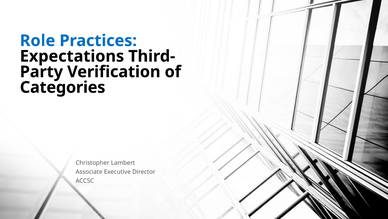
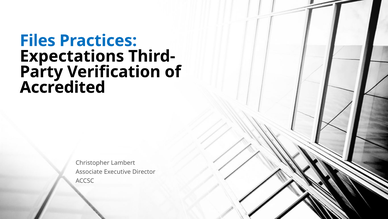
Role: Role -> Files (38, 41)
Categories: Categories -> Accredited (63, 87)
